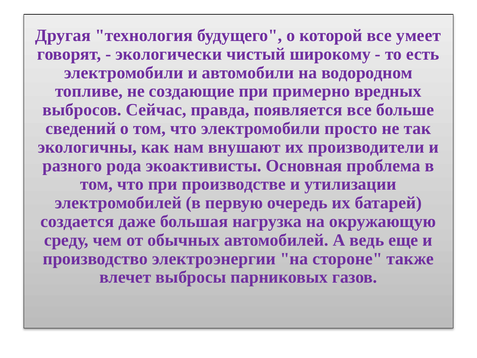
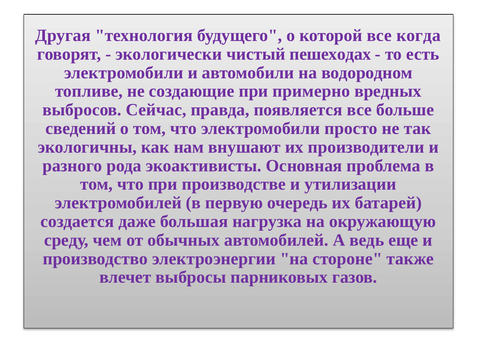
умеет: умеет -> когда (419, 35)
широкому: широкому -> пешеходах (330, 54)
